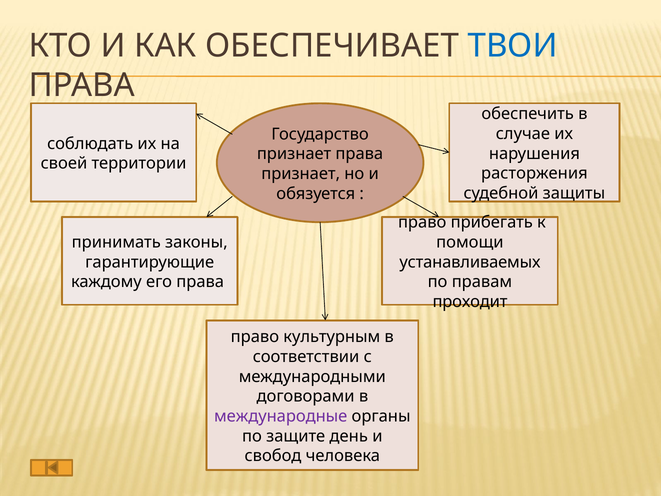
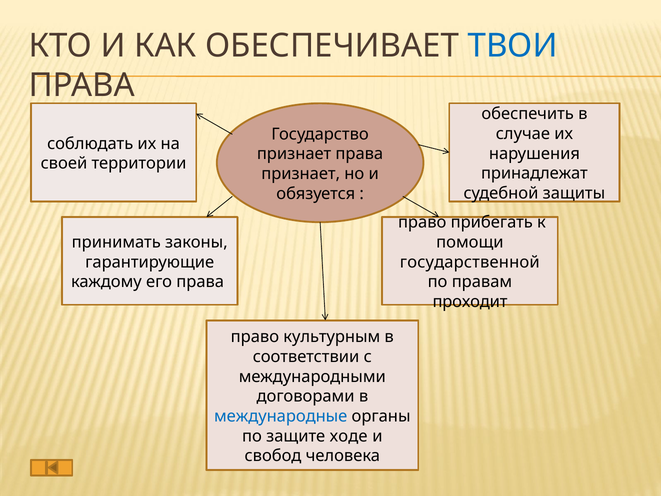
расторжения: расторжения -> принадлежат (534, 173)
устанавливаемых: устанавливаемых -> государственной (470, 262)
международные colour: purple -> blue (281, 416)
день: день -> ходе (349, 436)
